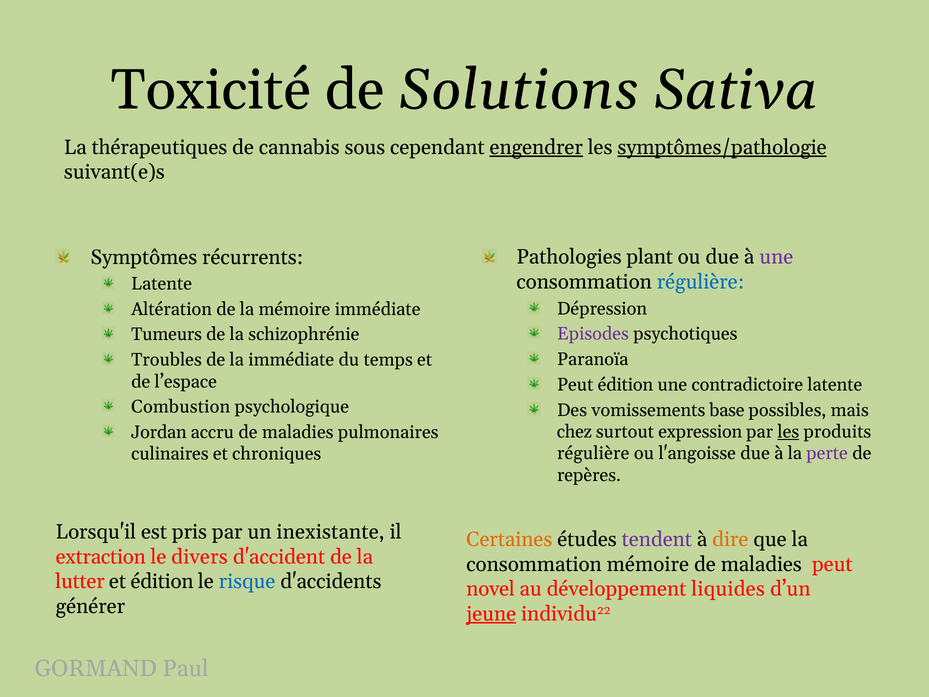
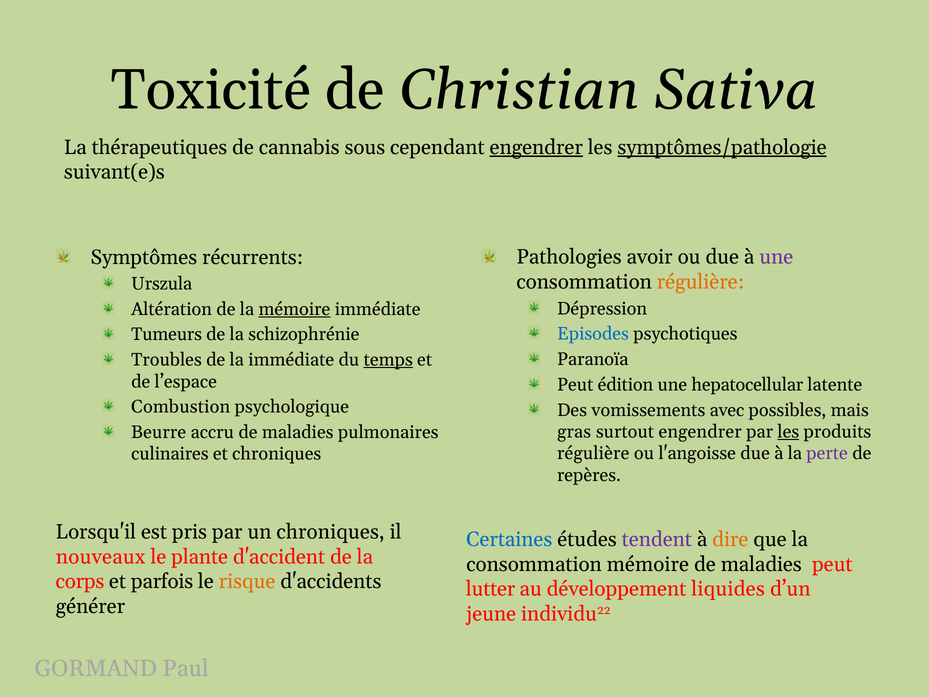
Solutions: Solutions -> Christian (519, 90)
plant: plant -> avoir (650, 257)
régulière colour: blue -> orange (700, 282)
Latente: Latente -> Urszula (162, 284)
mémoire underline: none -> present (294, 309)
Episodes colour: purple -> blue (593, 334)
temps underline: none -> present (388, 360)
contradictoire: contradictoire -> hepatocellular (747, 385)
base: base -> avec (727, 410)
chez: chez -> gras (574, 432)
surtout expression: expression -> engendrer (700, 432)
Jordan: Jordan -> Beurre (159, 432)
un inexistante: inexistante -> chroniques (331, 532)
Certaines colour: orange -> blue (509, 539)
extraction: extraction -> nouveaux (101, 557)
divers: divers -> plante (200, 557)
lutter: lutter -> corps (80, 581)
et édition: édition -> parfois (162, 581)
risque colour: blue -> orange (247, 581)
novel: novel -> lutter (491, 589)
jeune underline: present -> none (491, 614)
